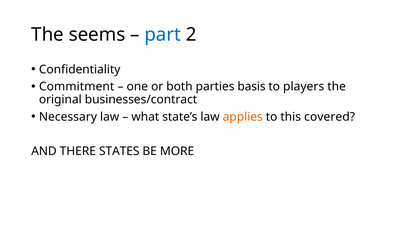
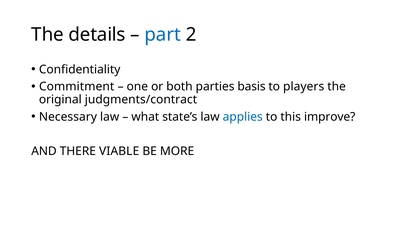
seems: seems -> details (97, 34)
businesses/contract: businesses/contract -> judgments/contract (141, 99)
applies colour: orange -> blue (243, 117)
covered: covered -> improve (330, 117)
STATES: STATES -> VIABLE (119, 151)
